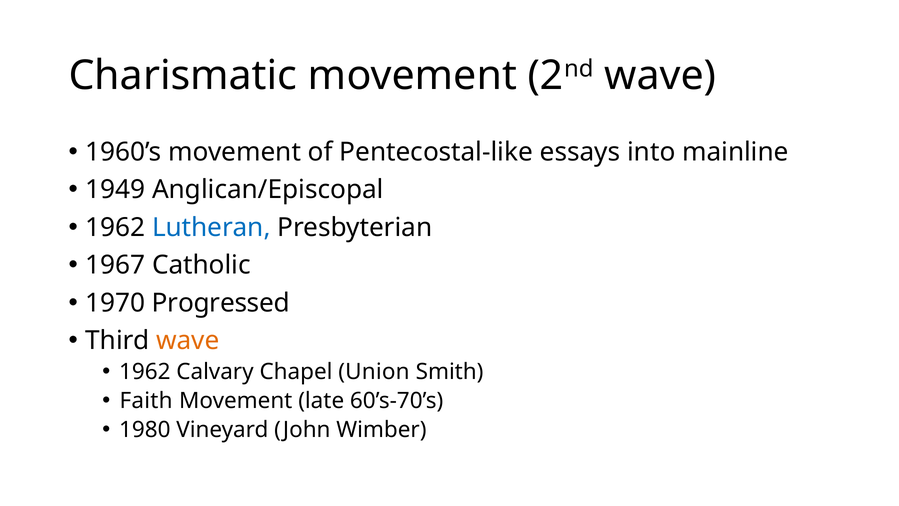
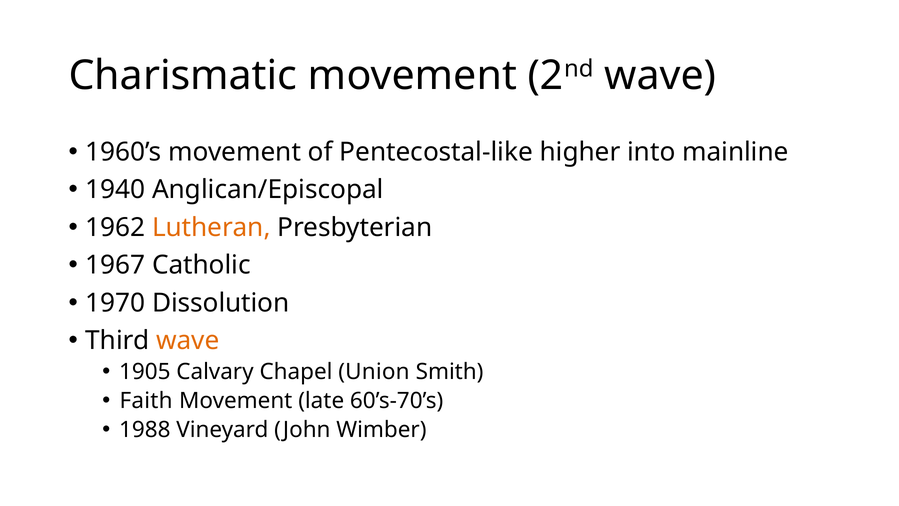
essays: essays -> higher (580, 152)
1949: 1949 -> 1940 (115, 190)
Lutheran colour: blue -> orange (211, 227)
Progressed: Progressed -> Dissolution (221, 303)
1962: 1962 -> 1905 (145, 371)
1980: 1980 -> 1988 (145, 429)
